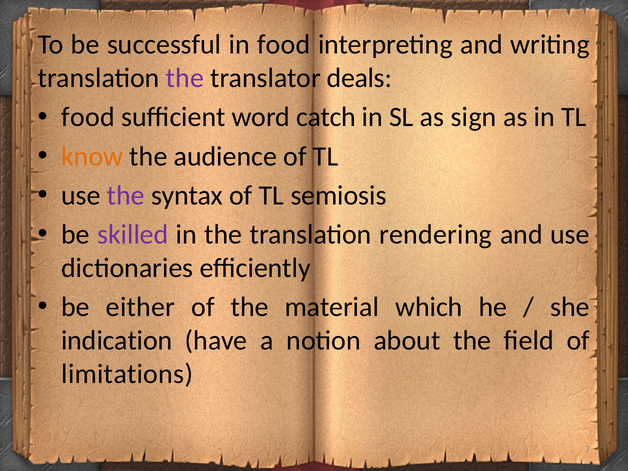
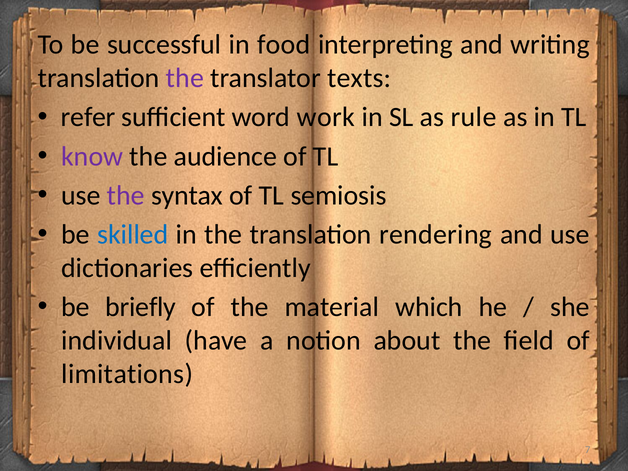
deals: deals -> texts (359, 78)
food: food -> refer (88, 117)
catch: catch -> work (326, 117)
sign: sign -> rule (474, 117)
know colour: orange -> purple (92, 156)
skilled colour: purple -> blue (133, 235)
either: either -> briefly (141, 307)
indication: indication -> individual (117, 341)
